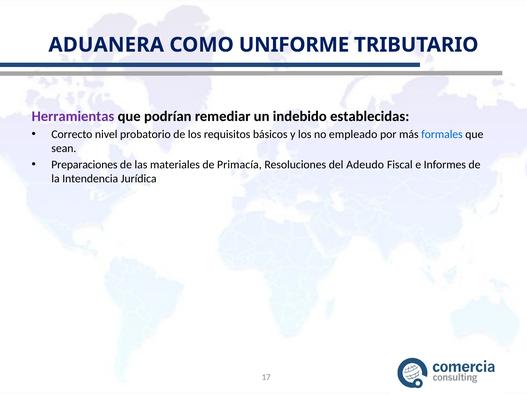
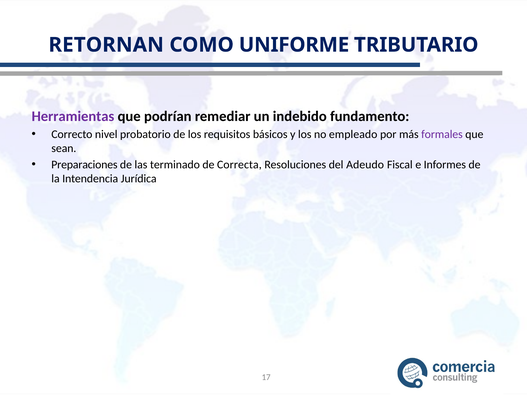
ADUANERA: ADUANERA -> RETORNAN (106, 45)
establecidas: establecidas -> fundamento (370, 116)
formales colour: blue -> purple (442, 134)
materiales: materiales -> terminado (175, 165)
Primacía: Primacía -> Correcta (239, 165)
